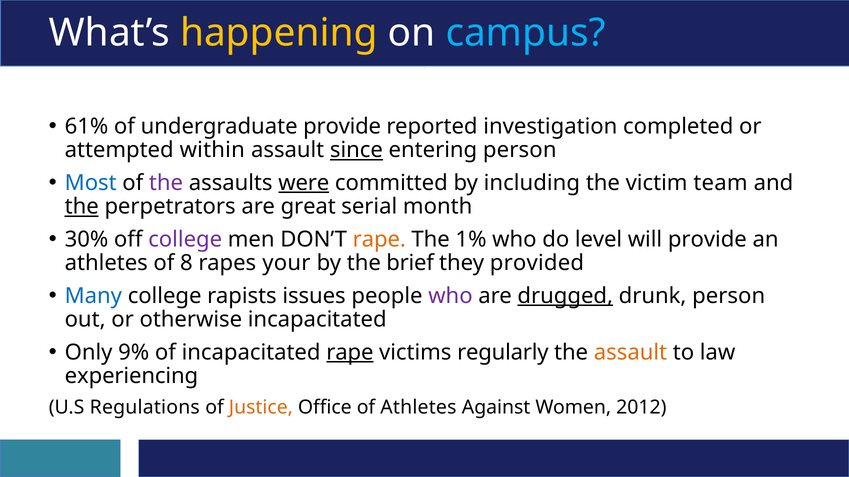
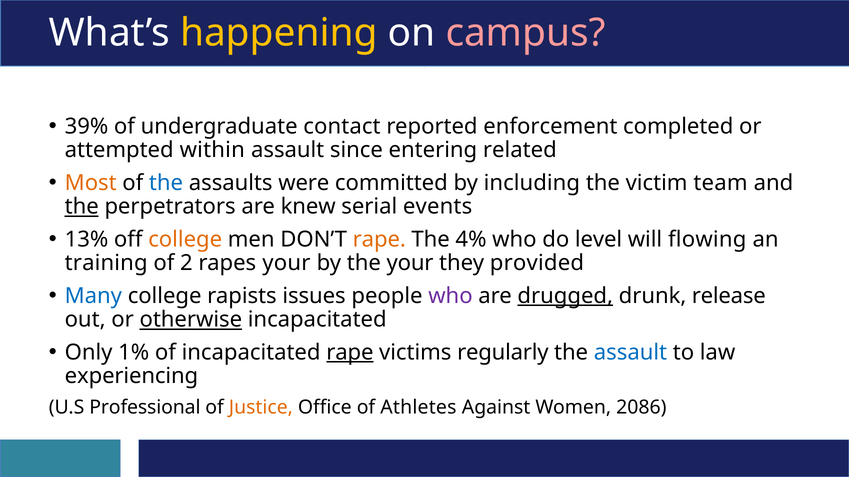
campus colour: light blue -> pink (526, 33)
61%: 61% -> 39% (87, 126)
undergraduate provide: provide -> contact (342, 126)
investigation: investigation -> enforcement (550, 126)
since underline: present -> none (356, 150)
entering person: person -> related (520, 150)
Most colour: blue -> orange (91, 183)
the colour: purple -> blue (166, 183)
were underline: present -> none (304, 183)
great: great -> knew (308, 207)
month: month -> events (438, 207)
30%: 30% -> 13% (87, 240)
college colour: purple -> orange (185, 240)
1%: 1% -> 4% (471, 240)
will provide: provide -> flowing (707, 240)
athletes: athletes -> training (106, 263)
8: 8 -> 2 (186, 263)
the brief: brief -> your (410, 263)
drunk person: person -> release (729, 296)
otherwise underline: none -> present (191, 320)
9%: 9% -> 1% (134, 353)
assault colour: orange -> blue (630, 353)
Regulations: Regulations -> Professional (145, 408)
2012: 2012 -> 2086 (641, 408)
